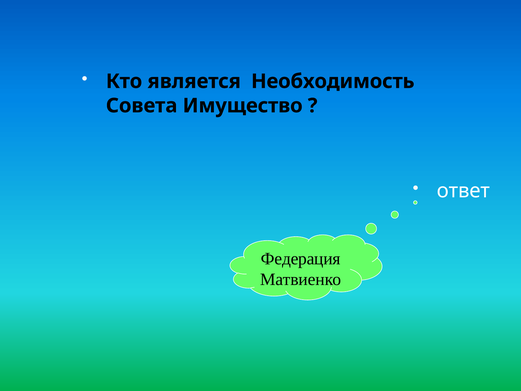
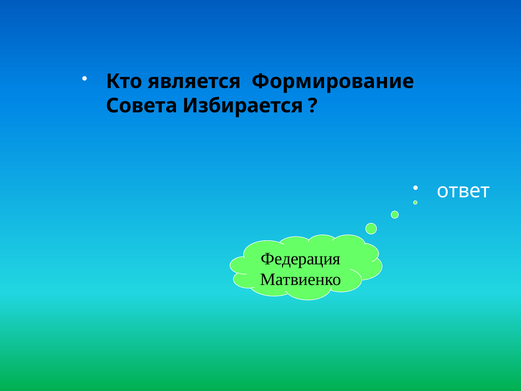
Необходимость: Необходимость -> Формирование (333, 81)
Имущество: Имущество -> Избирается (243, 106)
